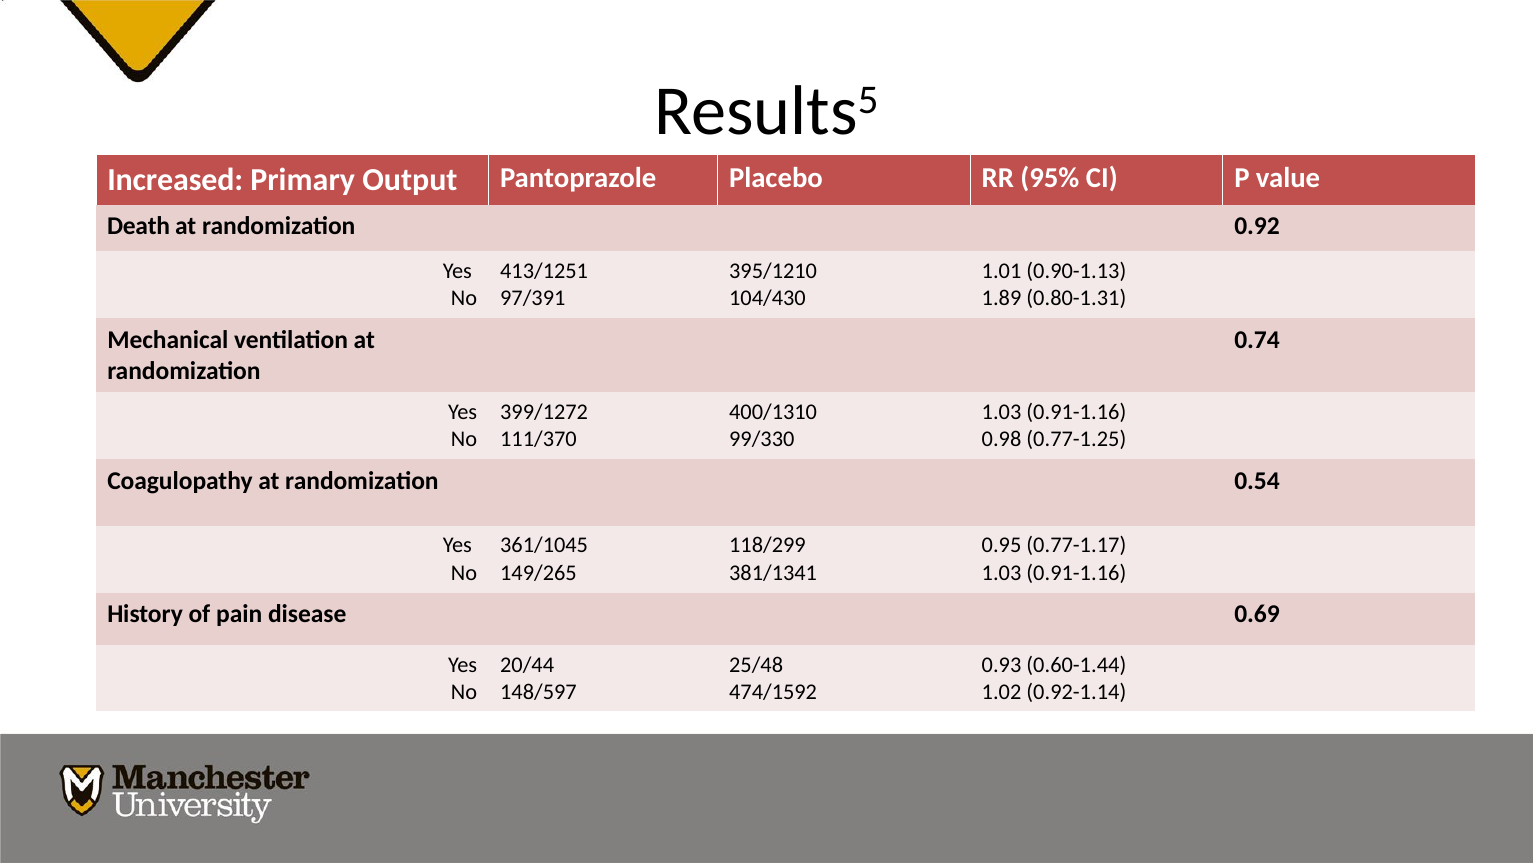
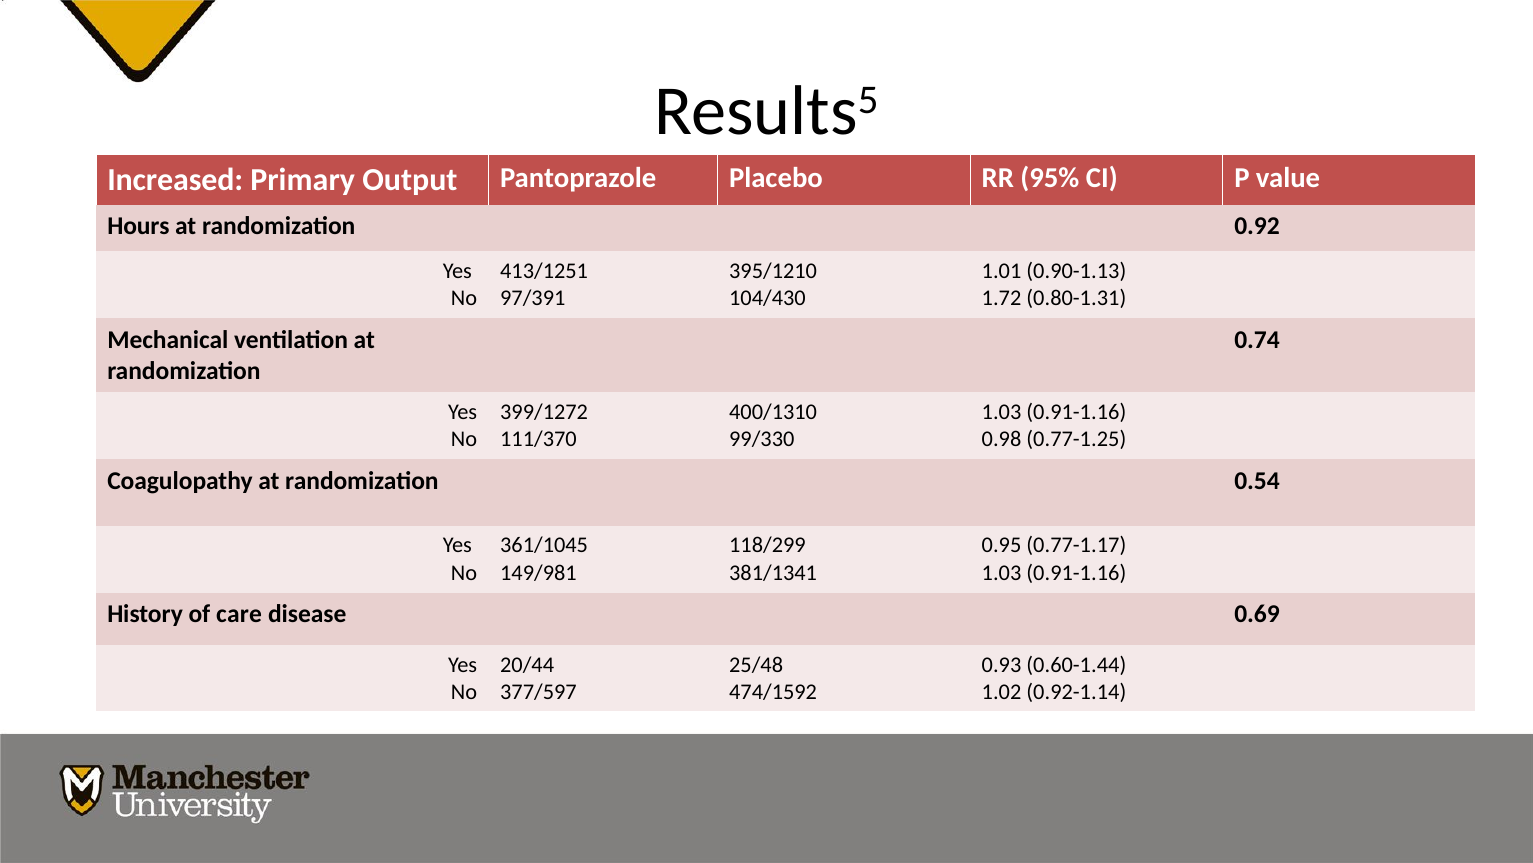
Death: Death -> Hours (138, 226)
1.89: 1.89 -> 1.72 (1002, 298)
149/265: 149/265 -> 149/981 (538, 572)
pain: pain -> care (239, 614)
148/597: 148/597 -> 377/597 (538, 692)
